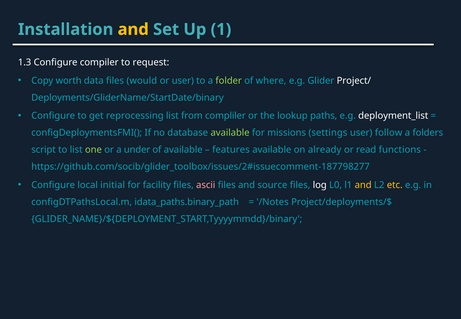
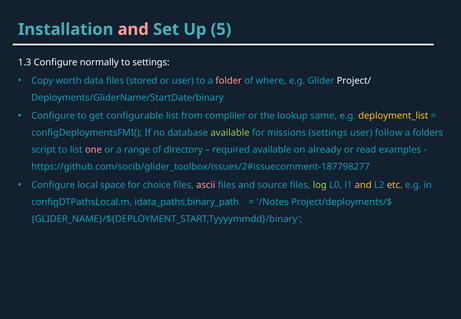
and colour: yellow -> pink (133, 29)
1: 1 -> 5 (221, 29)
compiler: compiler -> normally (99, 63)
to request: request -> settings (151, 63)
would: would -> stored (142, 81)
folder colour: light green -> pink (229, 81)
reprocessing: reprocessing -> configurable (135, 116)
paths: paths -> same (324, 116)
deployment_list colour: white -> yellow (393, 116)
one colour: light green -> pink (93, 150)
under: under -> range (137, 150)
of available: available -> directory (183, 150)
features: features -> required (231, 150)
functions: functions -> examples (400, 150)
initial: initial -> space (113, 185)
facility: facility -> choice (157, 185)
log colour: white -> light green (320, 185)
